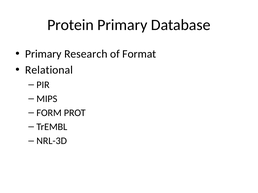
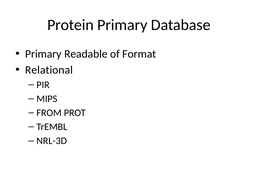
Research: Research -> Readable (86, 54)
FORM: FORM -> FROM (49, 113)
